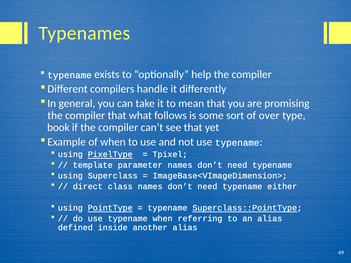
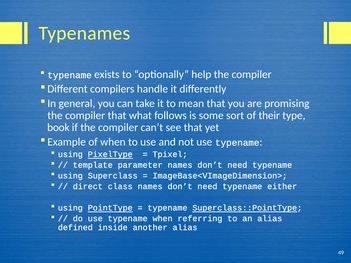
over: over -> their (269, 116)
